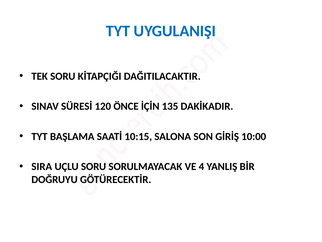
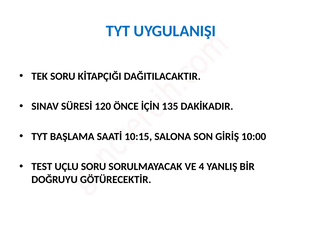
SIRA: SIRA -> TEST (42, 166)
